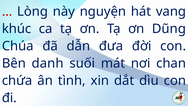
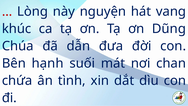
danh: danh -> hạnh (48, 63)
